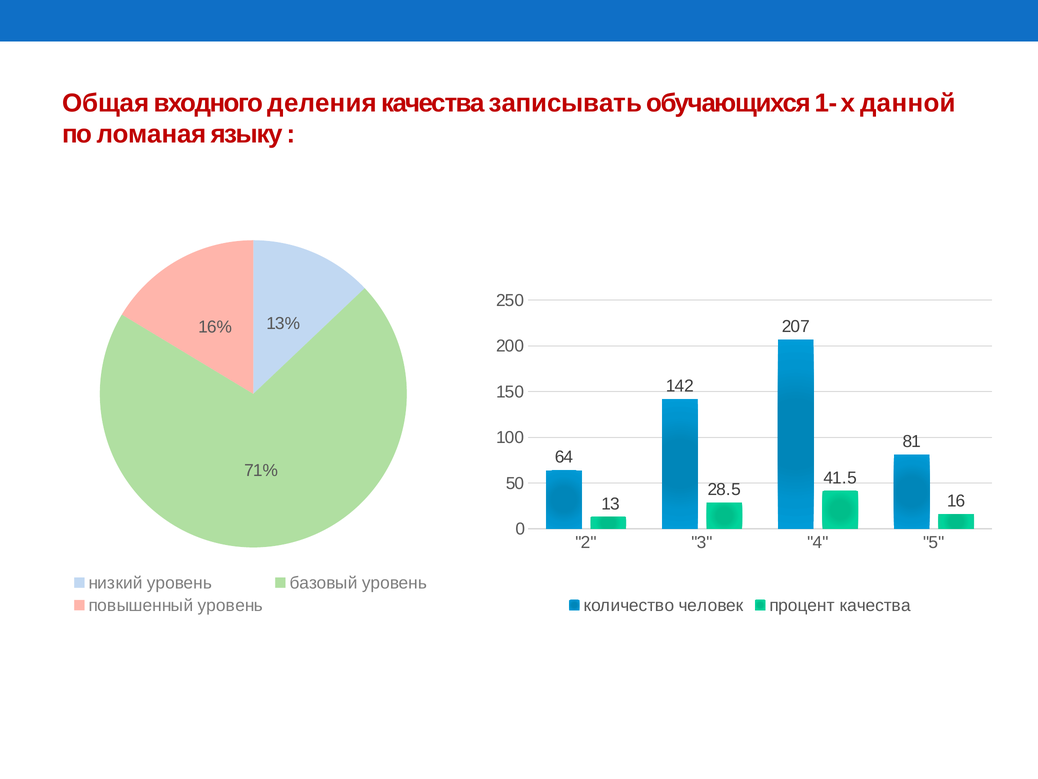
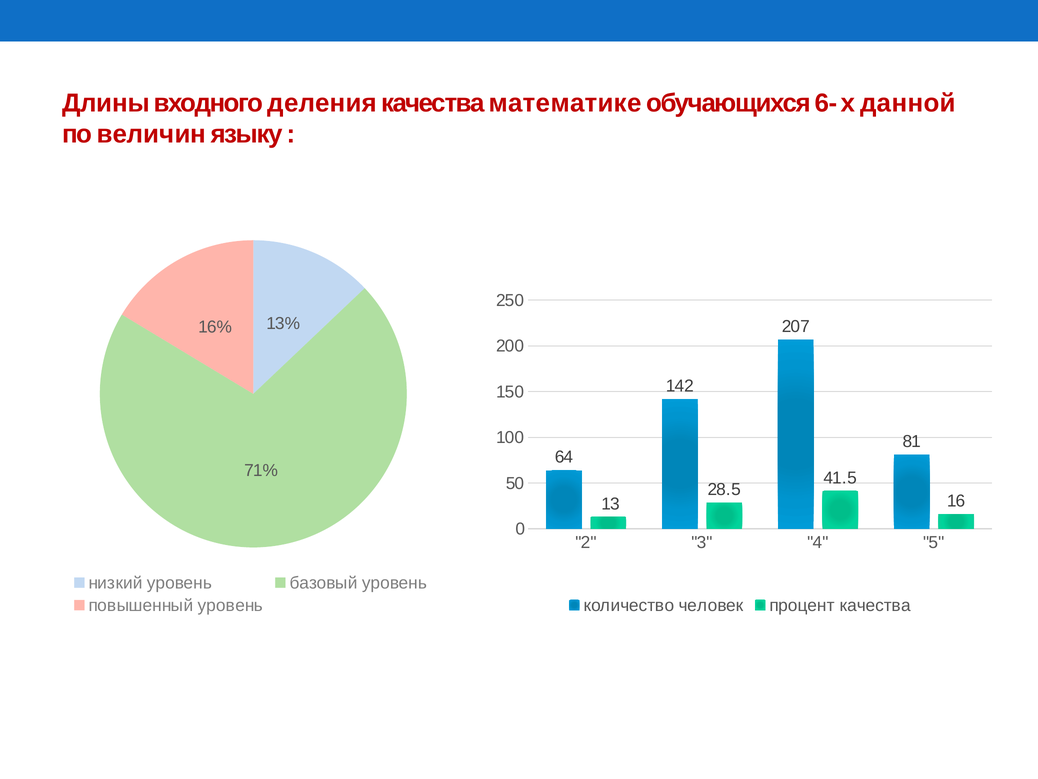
Общая: Общая -> Длины (106, 103)
записывать: записывать -> математике (565, 103)
1-: 1- -> 6- (826, 103)
ломаная: ломаная -> величин (151, 134)
